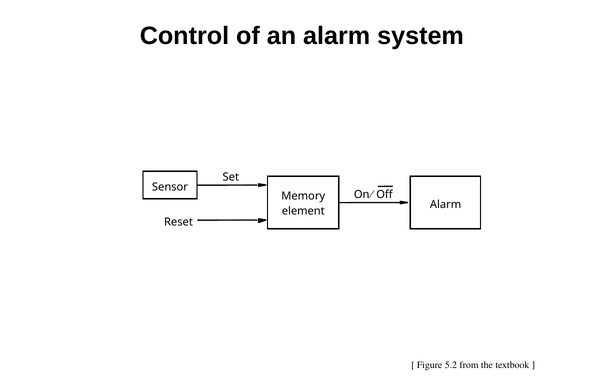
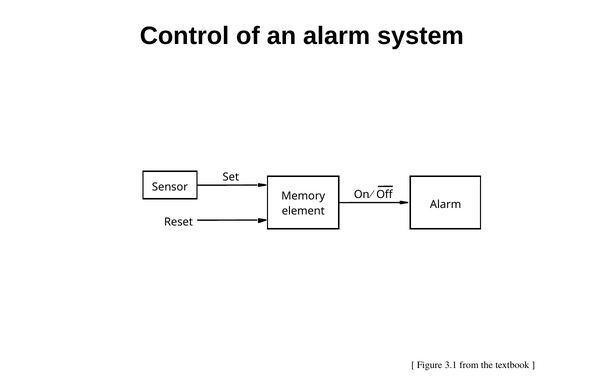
5.2: 5.2 -> 3.1 (451, 366)
